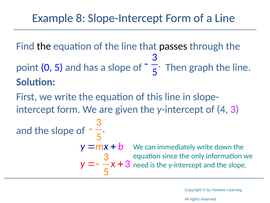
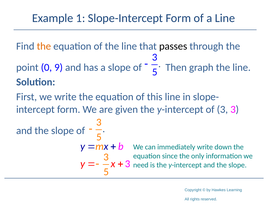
8: 8 -> 1 (81, 18)
the colour: black -> orange (44, 46)
0 5: 5 -> 9 (59, 67)
of 4: 4 -> 3 (222, 109)
